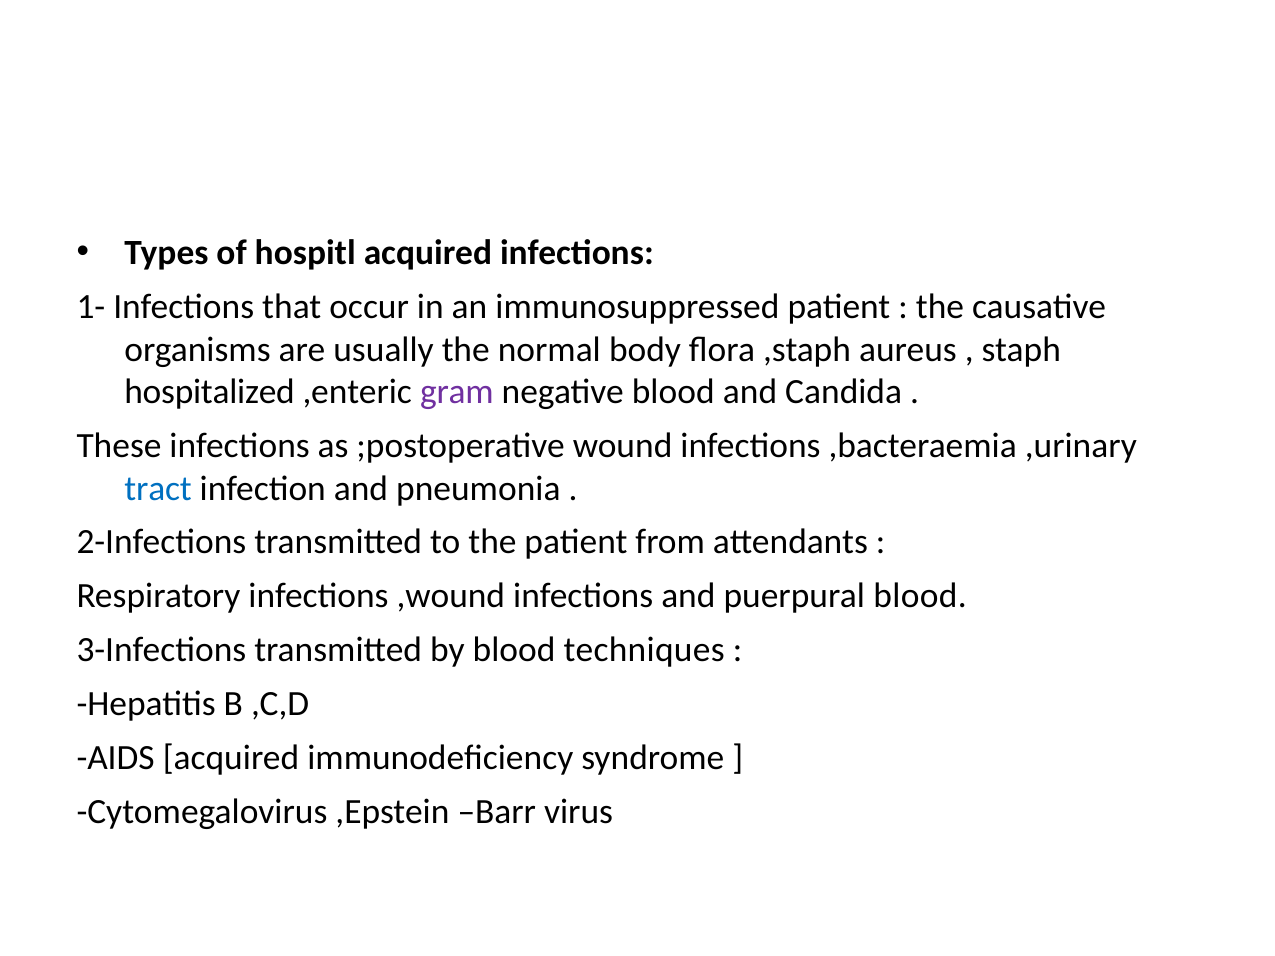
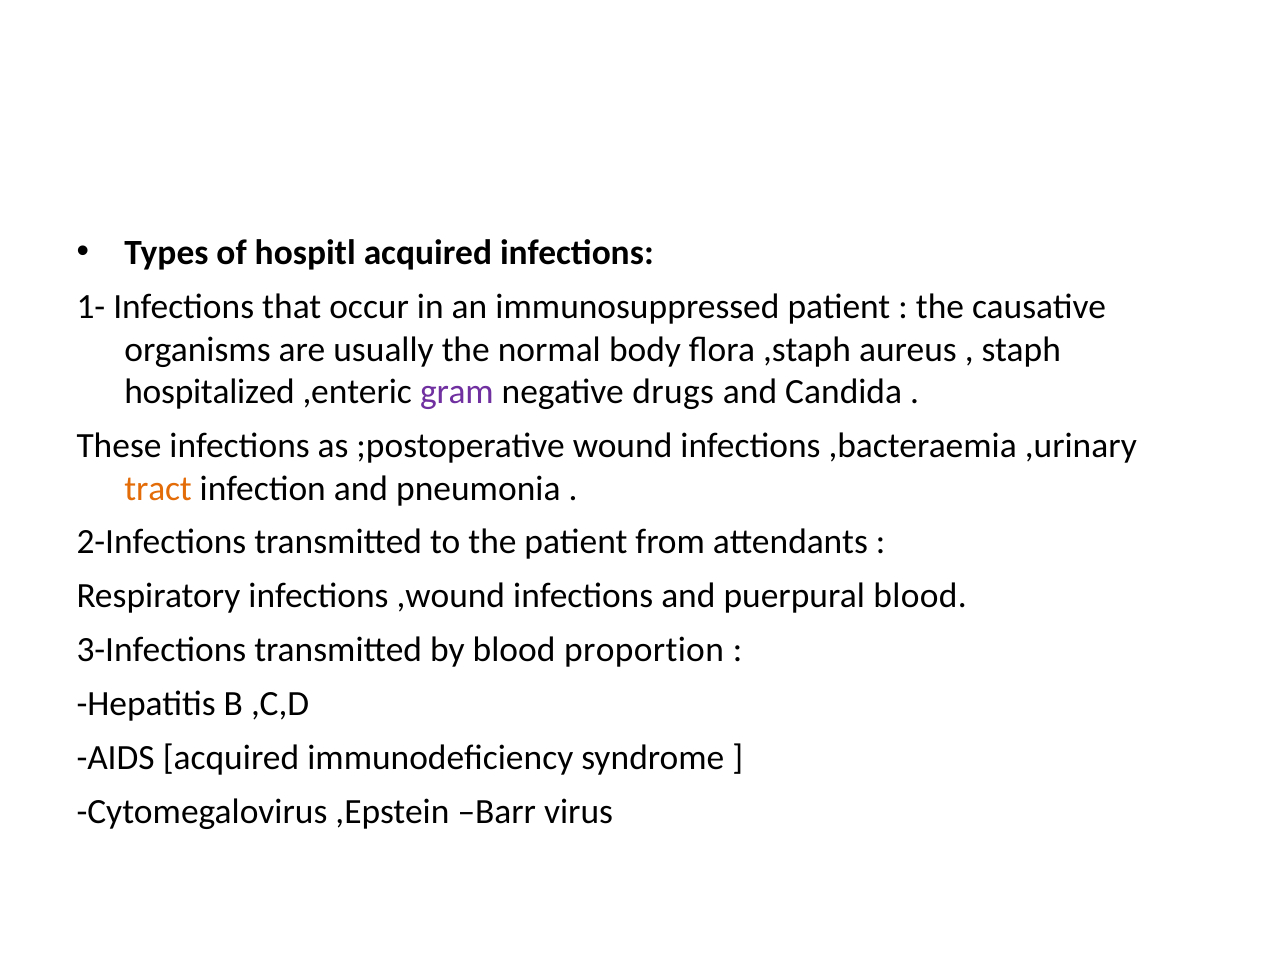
negative blood: blood -> drugs (673, 392)
tract colour: blue -> orange (158, 489)
techniques: techniques -> proportion (644, 650)
